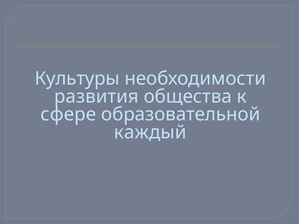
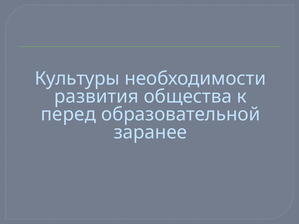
сфере: сфере -> перед (68, 115)
каждый: каждый -> заранее (150, 133)
